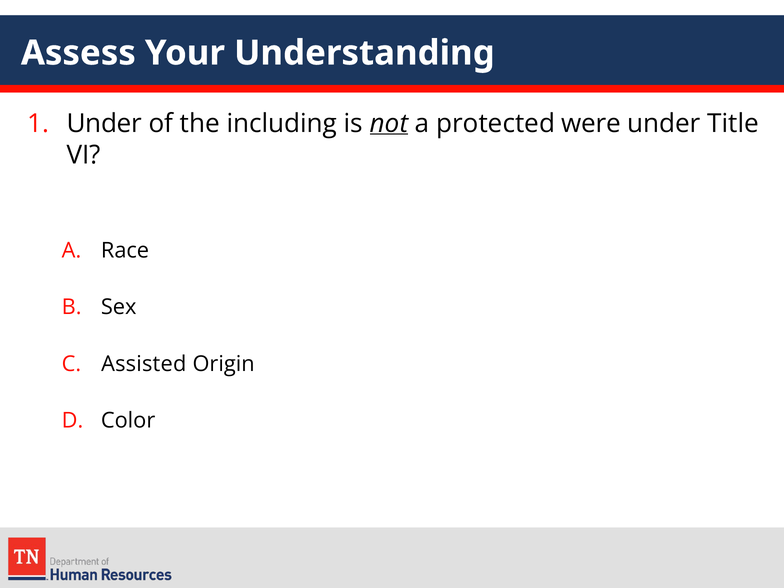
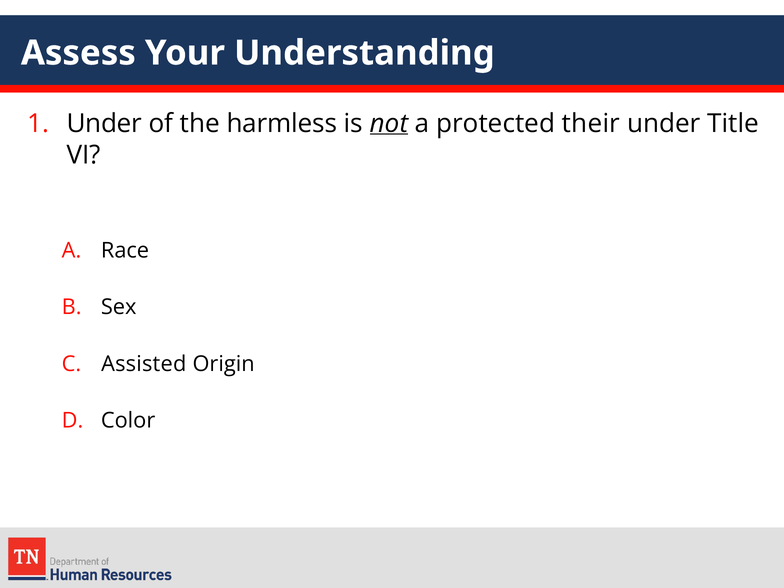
including: including -> harmless (282, 124)
were: were -> their (591, 124)
